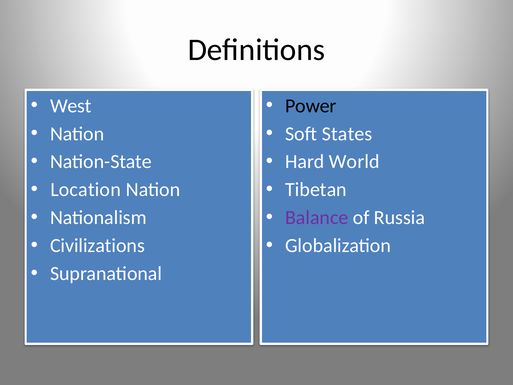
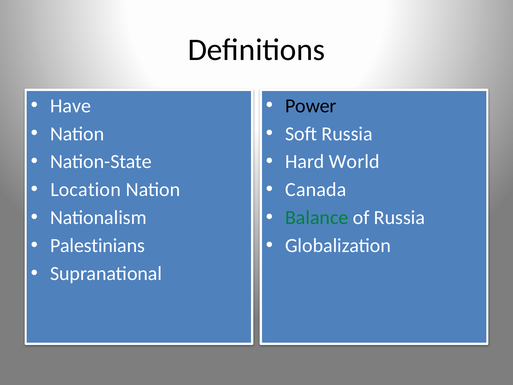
West: West -> Have (71, 106)
Soft States: States -> Russia (347, 134)
Tibetan: Tibetan -> Canada (316, 190)
Balance colour: purple -> green (317, 218)
Civilizations: Civilizations -> Palestinians (97, 245)
